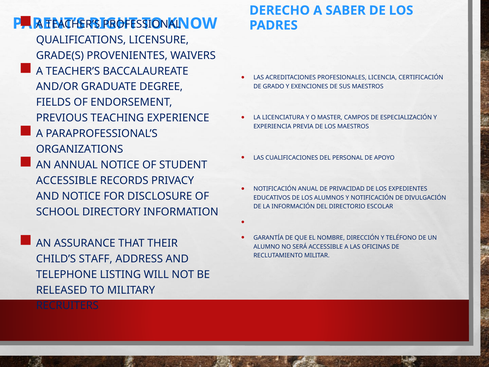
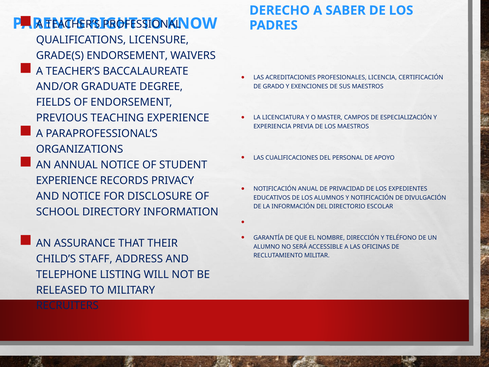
GRADE(S PROVENIENTES: PROVENIENTES -> ENDORSEMENT (127, 55)
ACCESSIBLE: ACCESSIBLE -> EXPERIENCE (67, 180)
